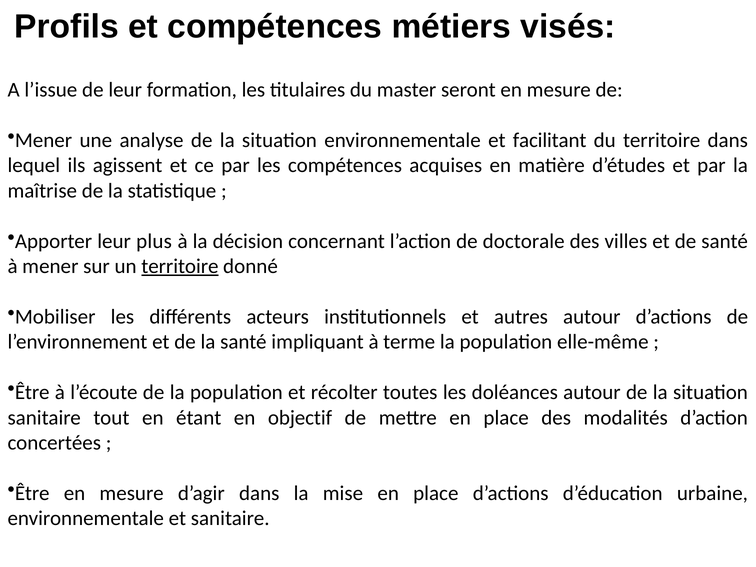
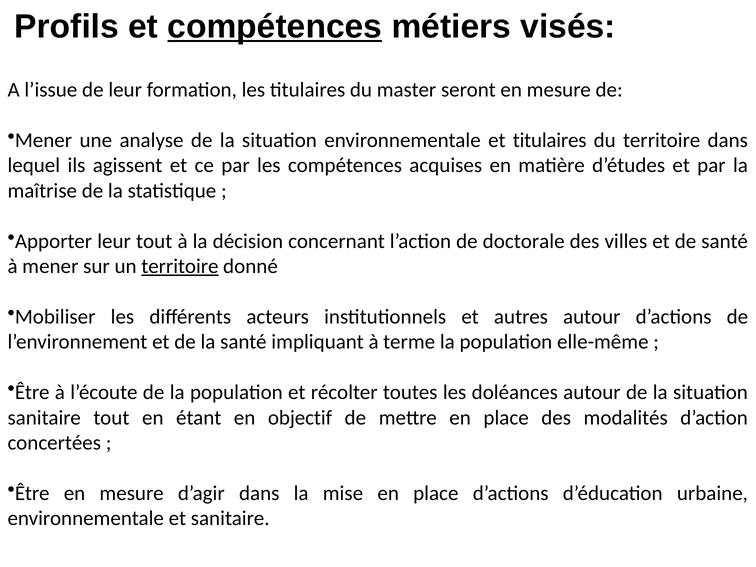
compétences underline: none -> present (275, 27)
et facilitant: facilitant -> titulaires (550, 140)
leur plus: plus -> tout (154, 241)
